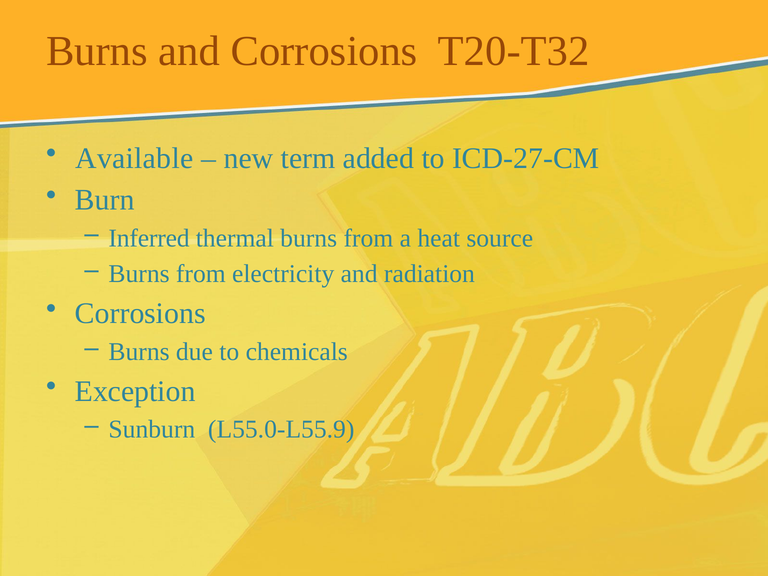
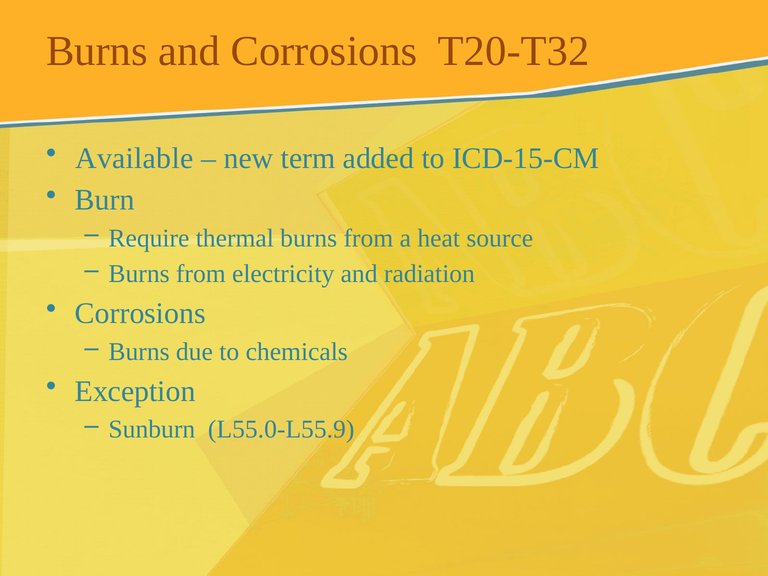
ICD-27-CM: ICD-27-CM -> ICD-15-CM (526, 158)
Inferred: Inferred -> Require (149, 238)
